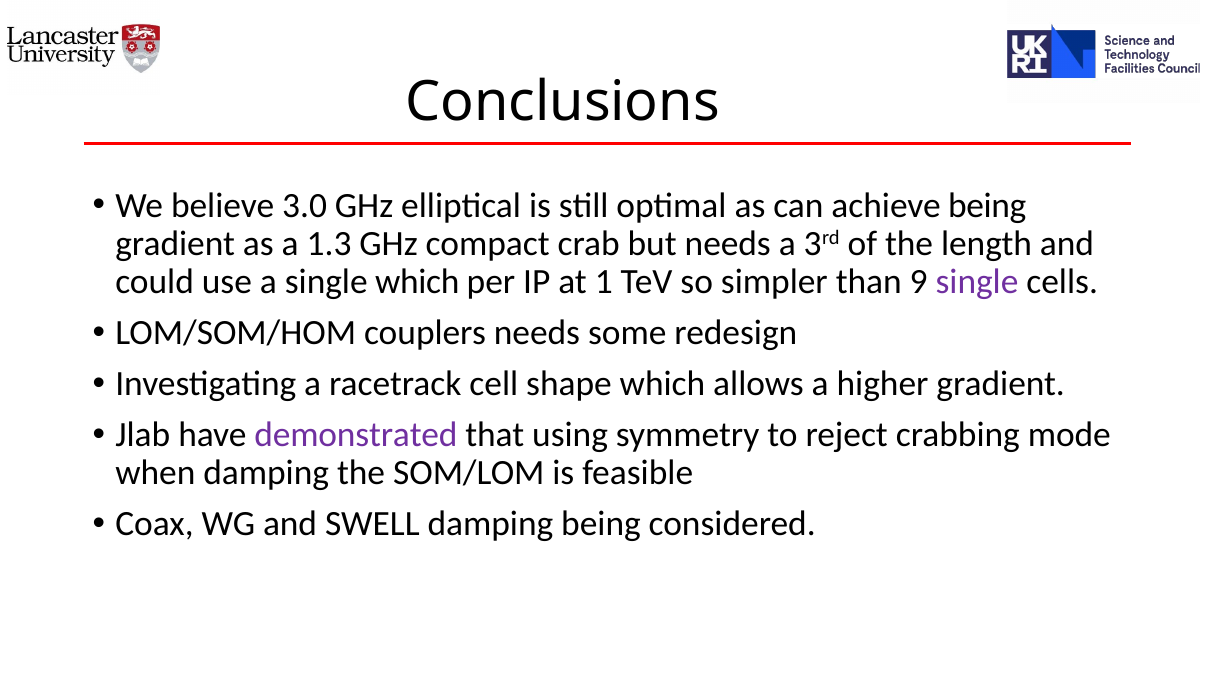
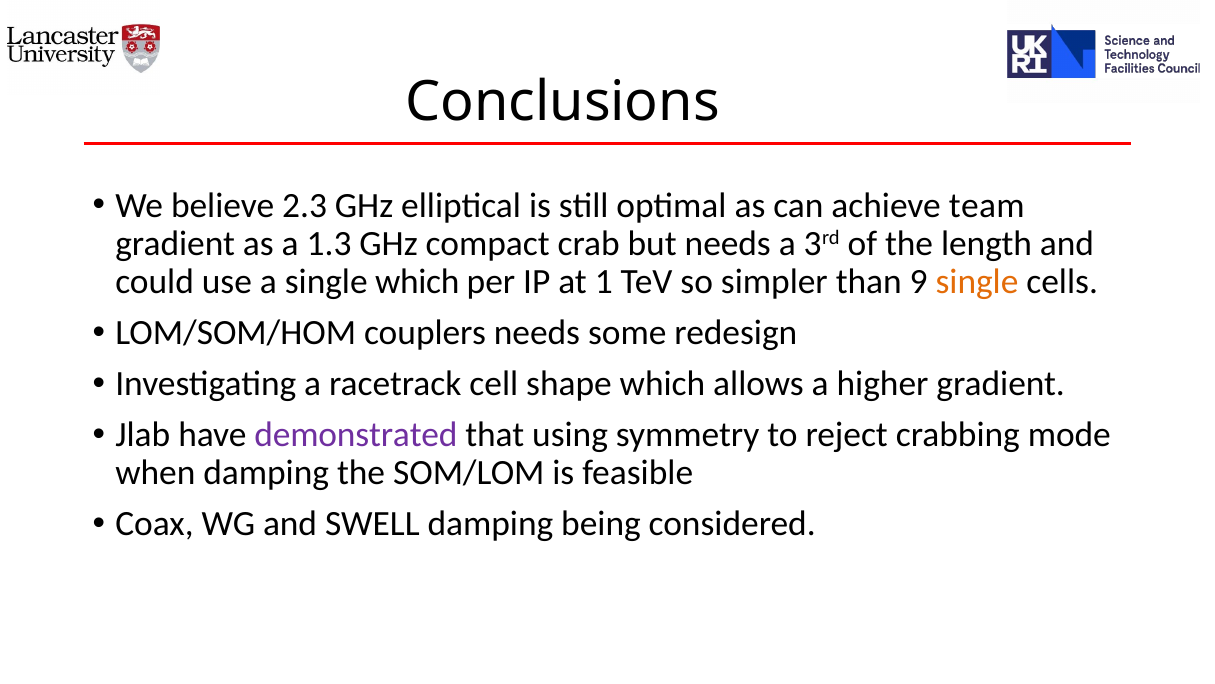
3.0: 3.0 -> 2.3 (305, 205)
achieve being: being -> team (987, 205)
single colour: purple -> orange (977, 282)
